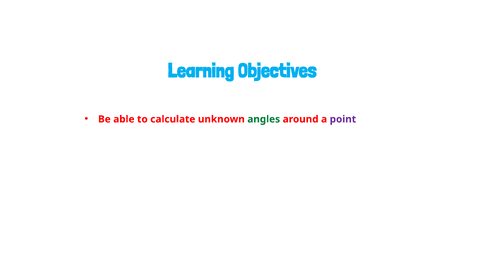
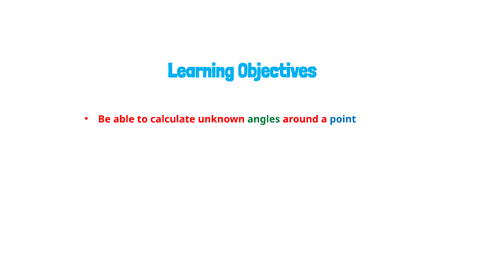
point colour: purple -> blue (343, 119)
